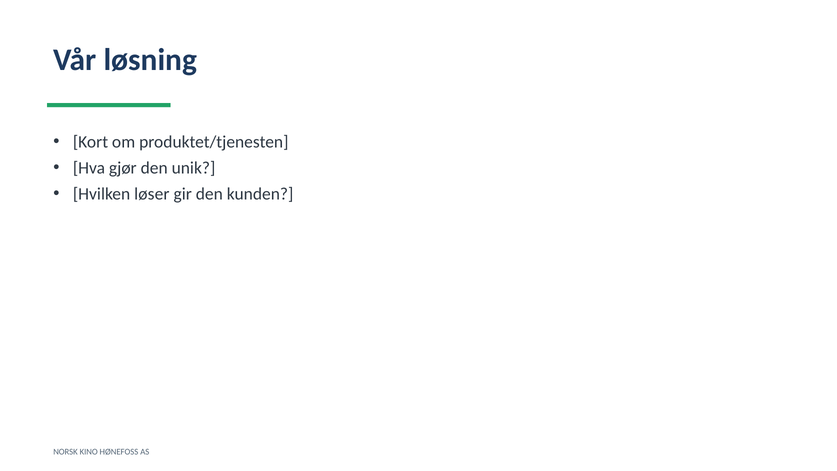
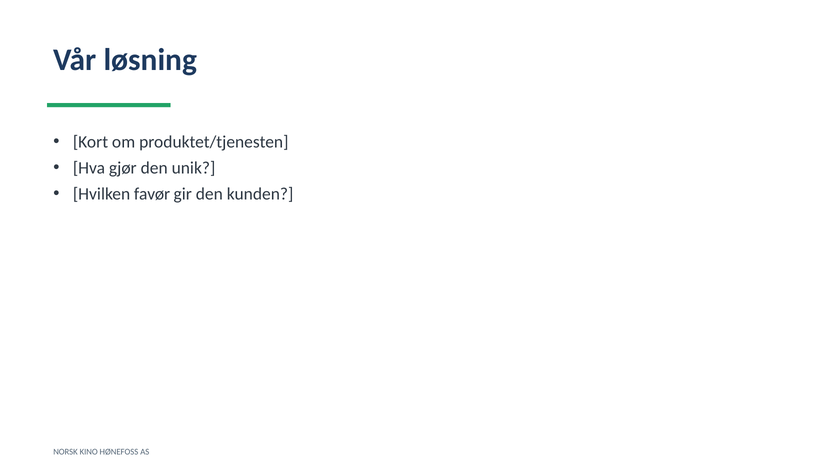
løser: løser -> favør (152, 194)
